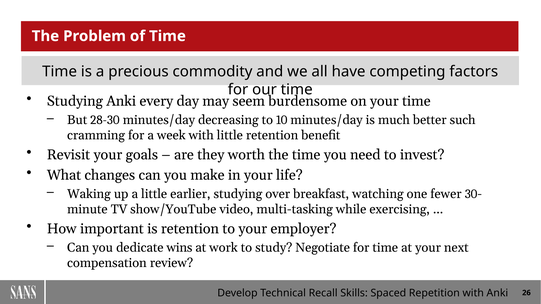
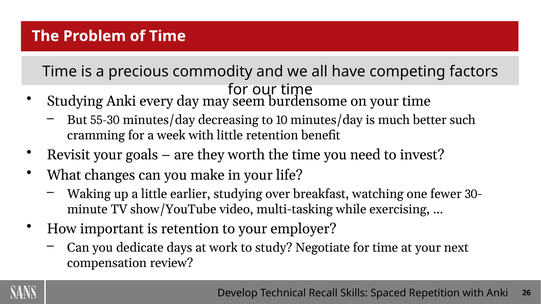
28-30: 28-30 -> 55-30 (105, 120)
wins: wins -> days (179, 248)
